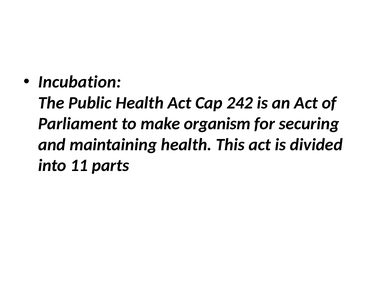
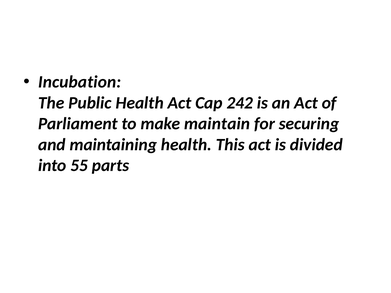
organism: organism -> maintain (217, 124)
11: 11 -> 55 (79, 166)
